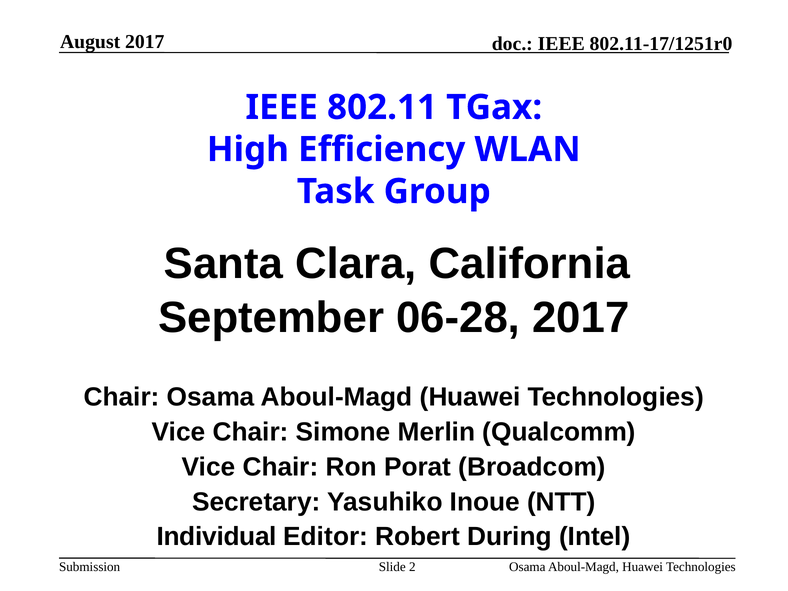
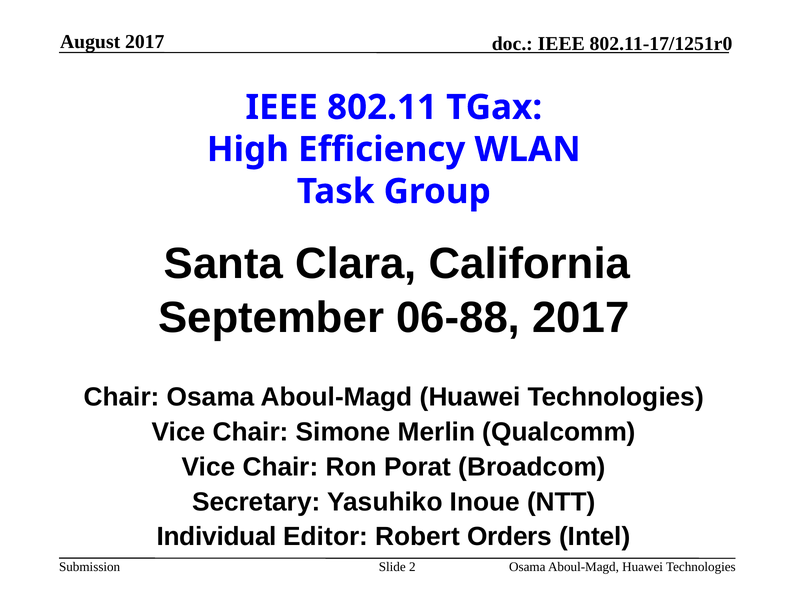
06-28: 06-28 -> 06-88 (458, 318)
During: During -> Orders (510, 537)
